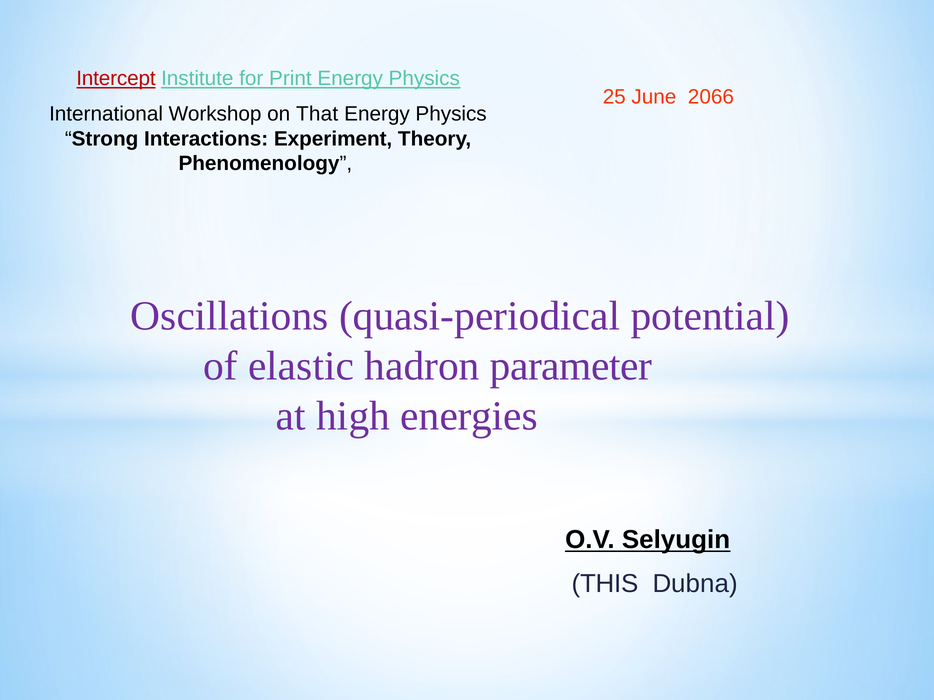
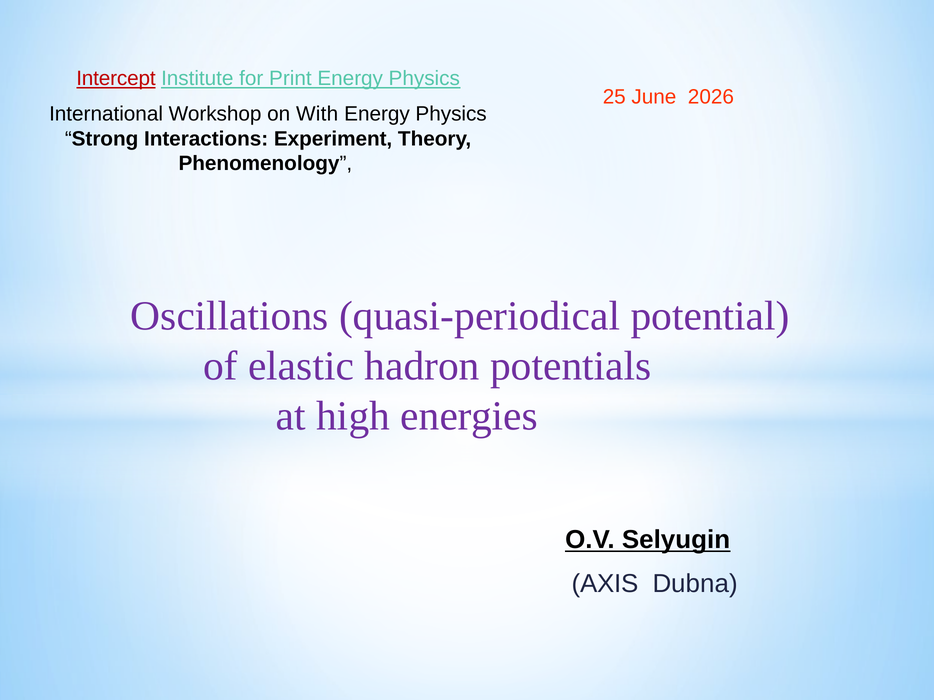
2066: 2066 -> 2026 (711, 97)
That: That -> With (317, 114)
parameter: parameter -> potentials (571, 366)
THIS: THIS -> AXIS (605, 584)
